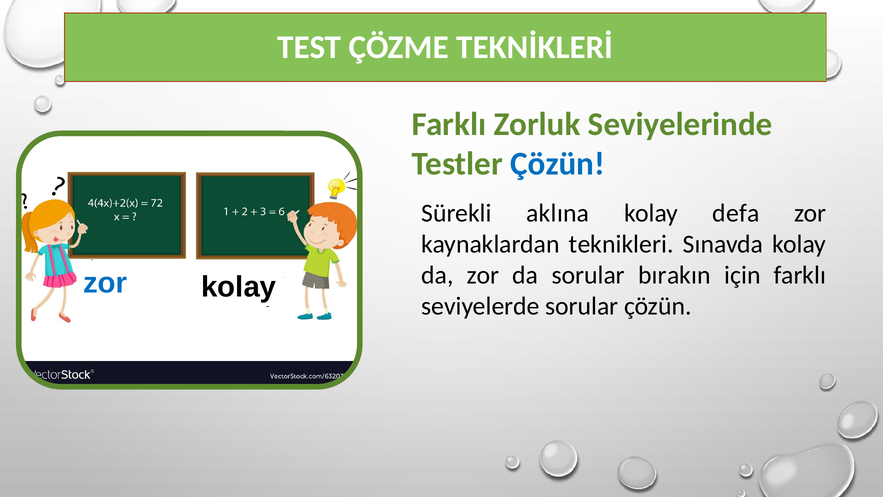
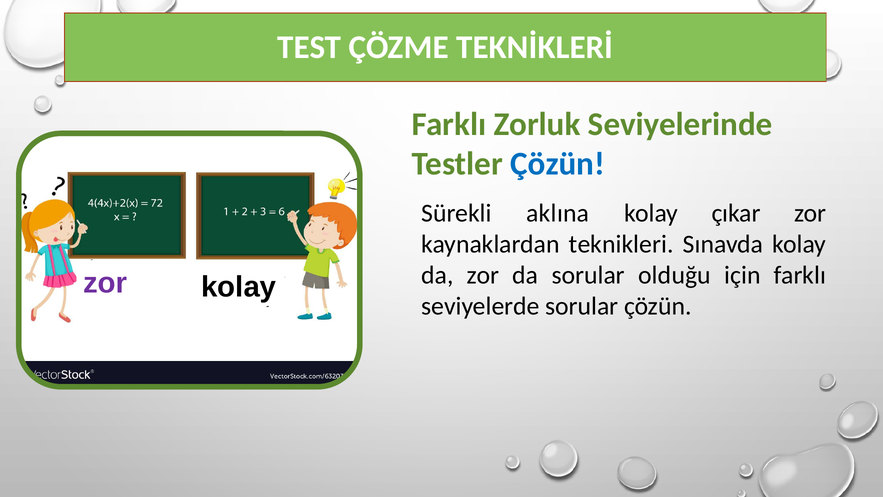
defa: defa -> çıkar (736, 213)
bırakın: bırakın -> olduğu (675, 275)
zor colour: blue -> purple (105, 283)
